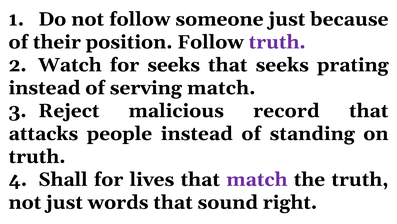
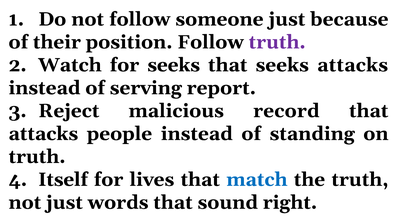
seeks prating: prating -> attacks (353, 65)
serving match: match -> report (221, 88)
Shall: Shall -> Itself (63, 179)
match colour: purple -> blue (257, 179)
